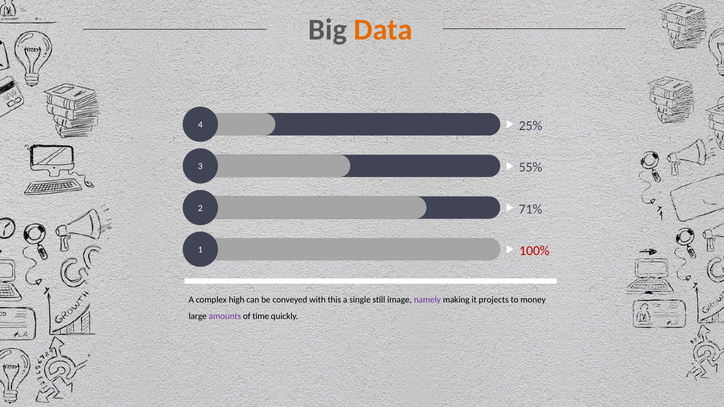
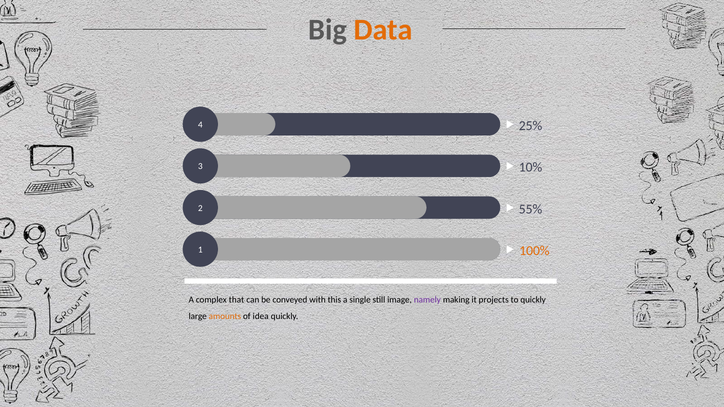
55%: 55% -> 10% (531, 168)
71%: 71% -> 55% (531, 209)
100% colour: red -> orange (534, 251)
high: high -> that (237, 300)
to money: money -> quickly (533, 300)
amounts colour: purple -> orange (225, 316)
time: time -> idea (261, 316)
